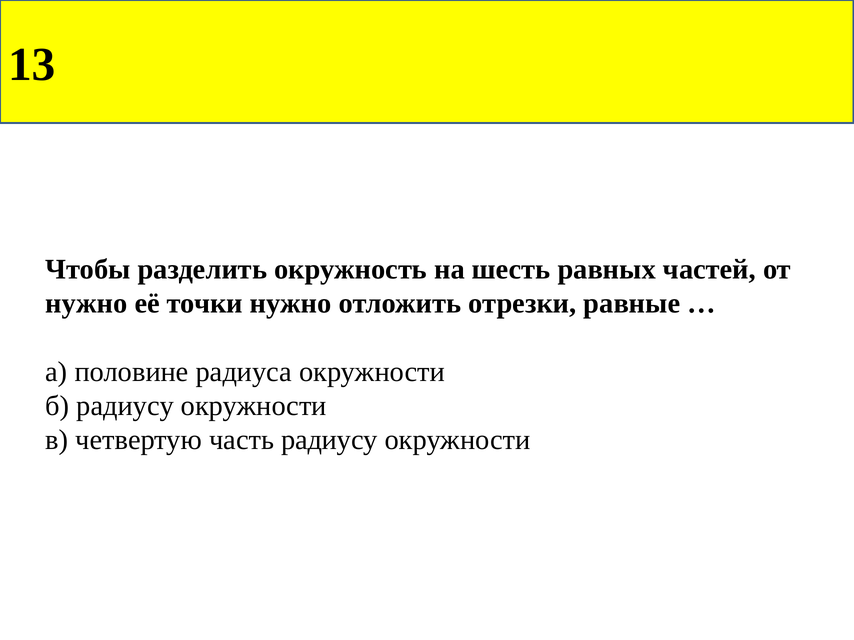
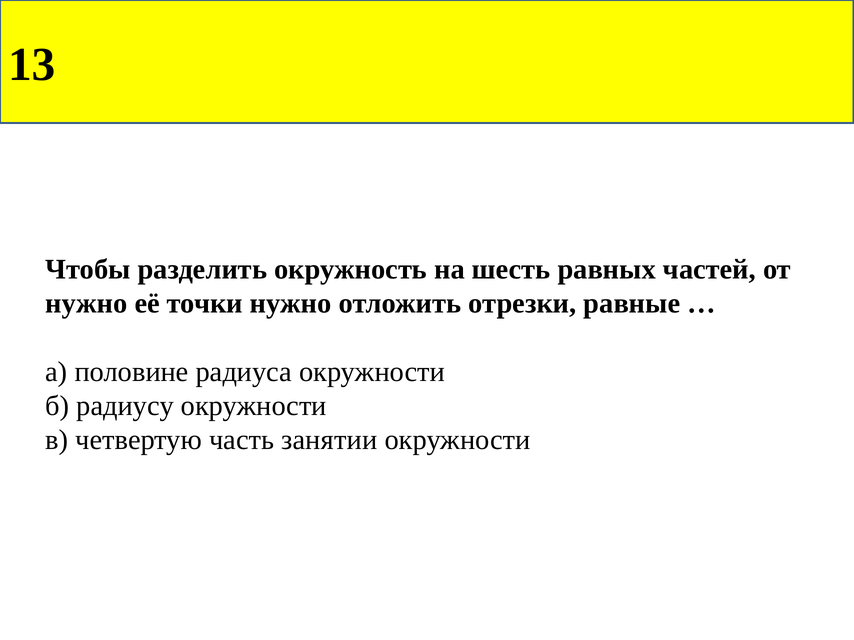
часть радиусу: радиусу -> занятии (329, 440)
